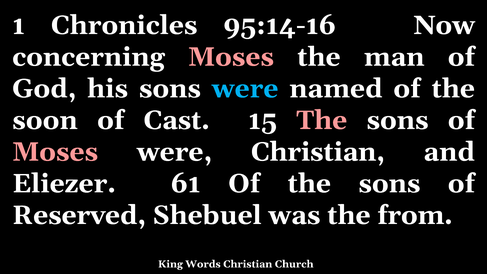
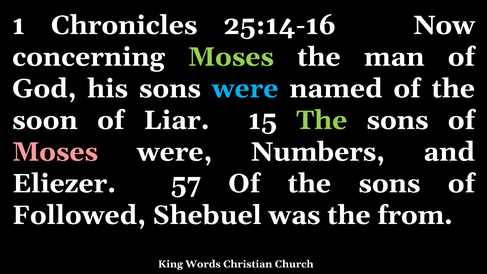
95:14-16: 95:14-16 -> 25:14-16 (280, 25)
Moses colour: pink -> light green (231, 57)
Cast: Cast -> Liar (177, 120)
The colour: pink -> light green (322, 120)
were Christian: Christian -> Numbers (318, 152)
61: 61 -> 57 (186, 184)
Reserved: Reserved -> Followed (79, 215)
